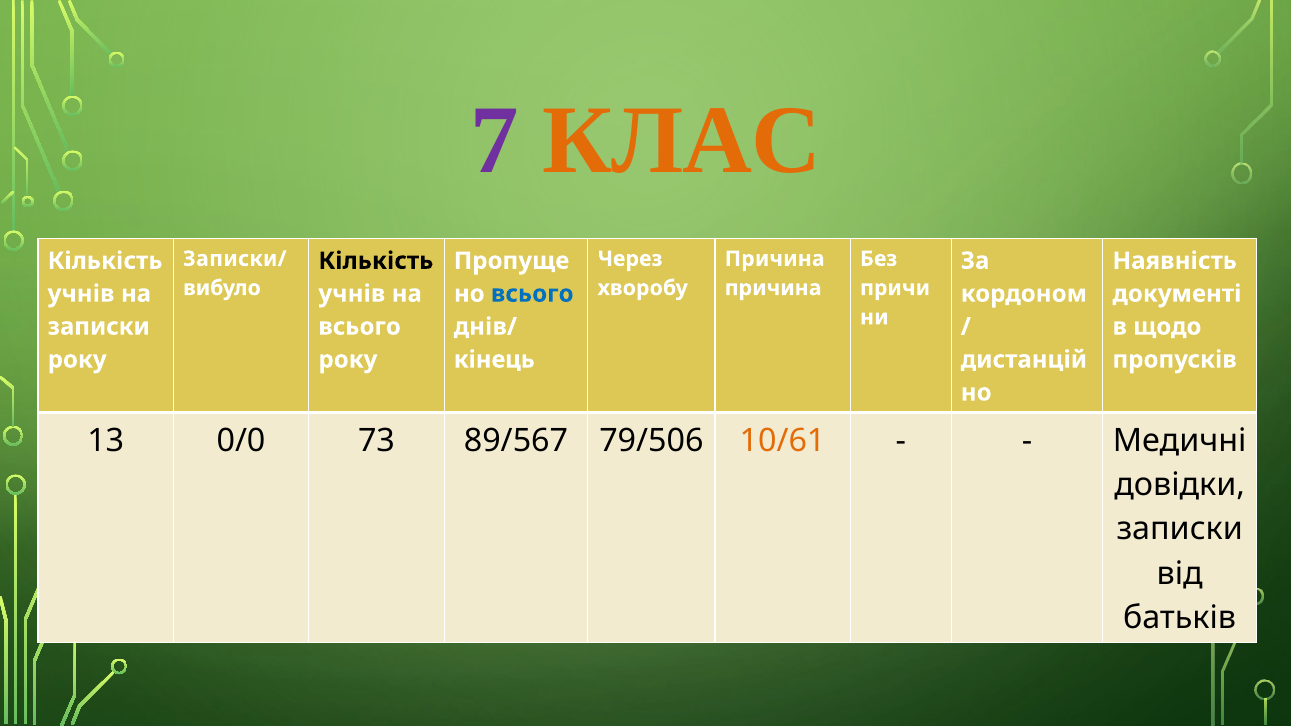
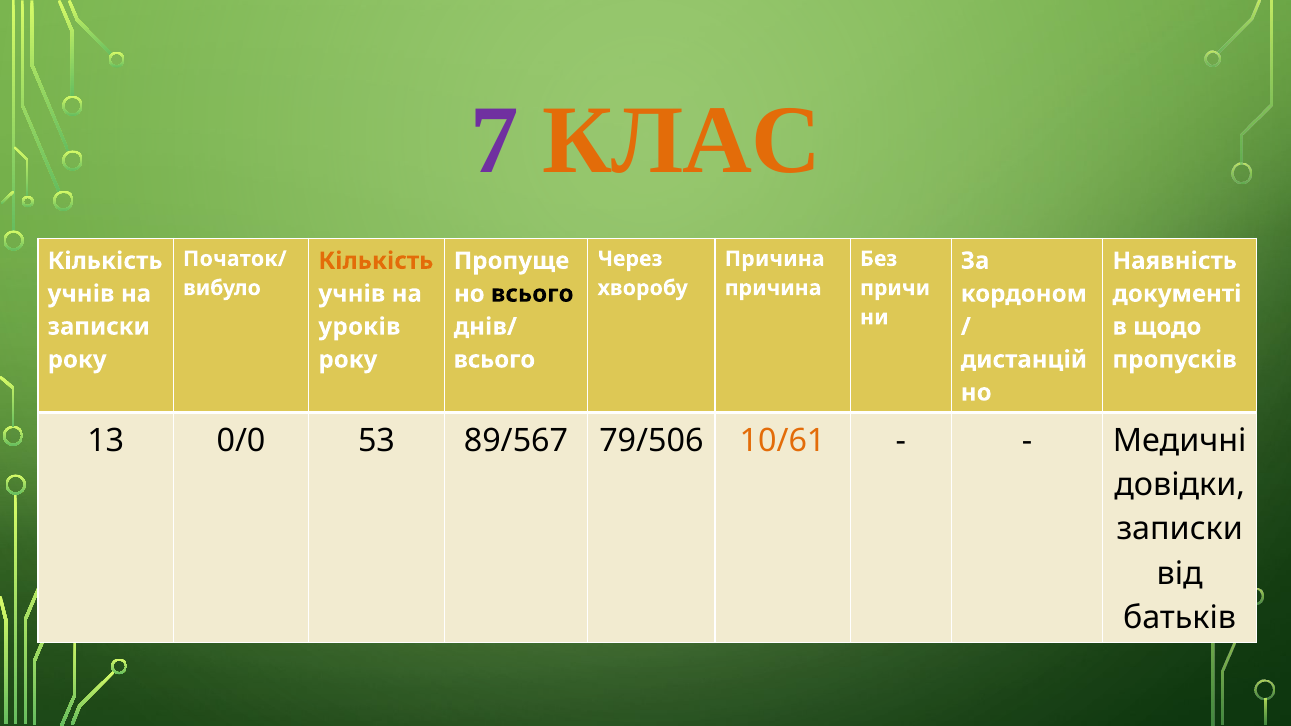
Записки/: Записки/ -> Початок/ (235, 259)
Кількість colour: black -> orange (376, 261)
всього colour: blue -> black (532, 294)
всього: всього -> уроків (359, 327)
кінець: кінець -> всього (494, 360)
73: 73 -> 53 (377, 441)
